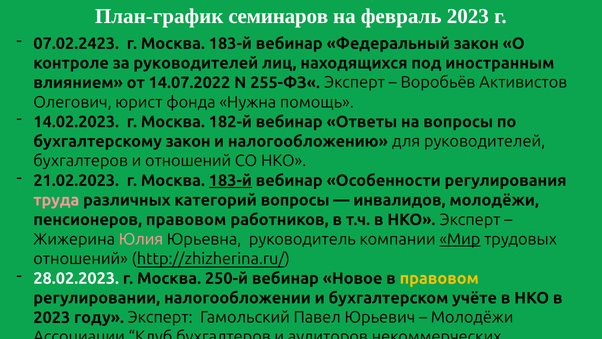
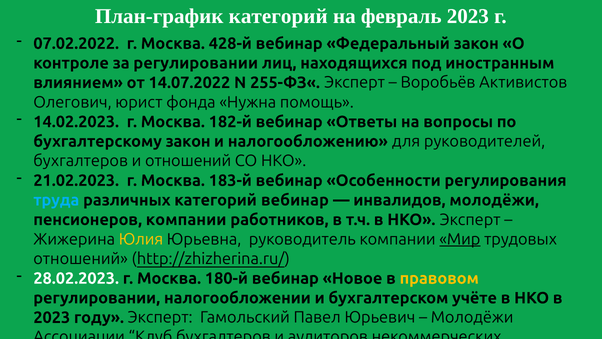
План-график семинаров: семинаров -> категорий (278, 16)
07.02.2423: 07.02.2423 -> 07.02.2022 (76, 43)
183-й: 183-й -> 428-й (230, 43)
за руководителей: руководителей -> регулировании (196, 63)
183-й underline: present -> none (230, 180)
труда colour: pink -> light blue (56, 200)
категорий вопросы: вопросы -> вебинар (295, 200)
пенсионеров правовом: правовом -> компании (186, 219)
Юлия colour: pink -> yellow (141, 239)
250-й: 250-й -> 180-й (226, 278)
